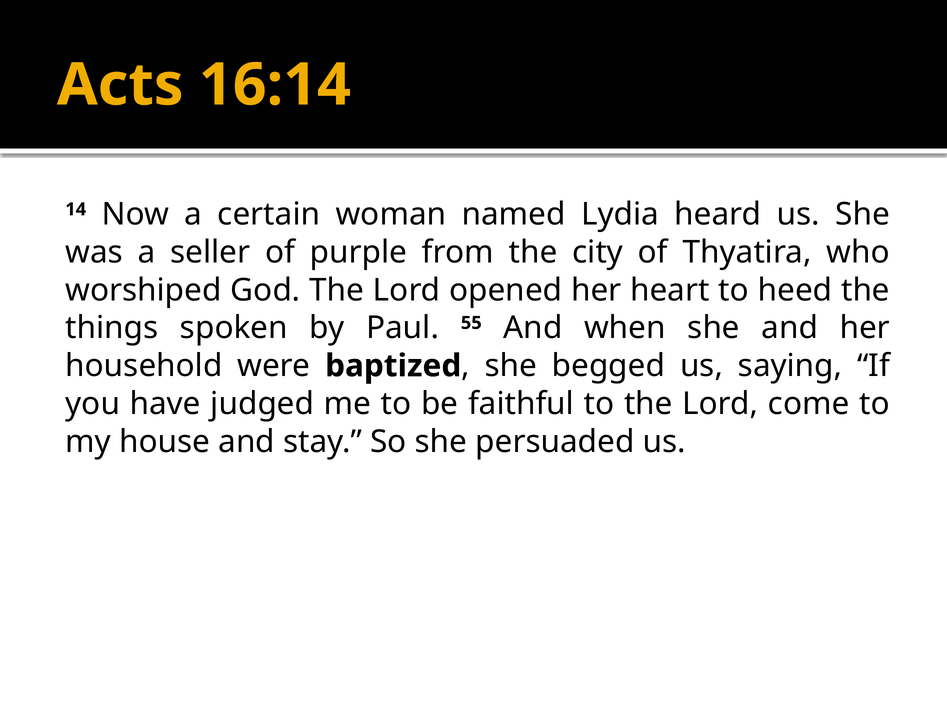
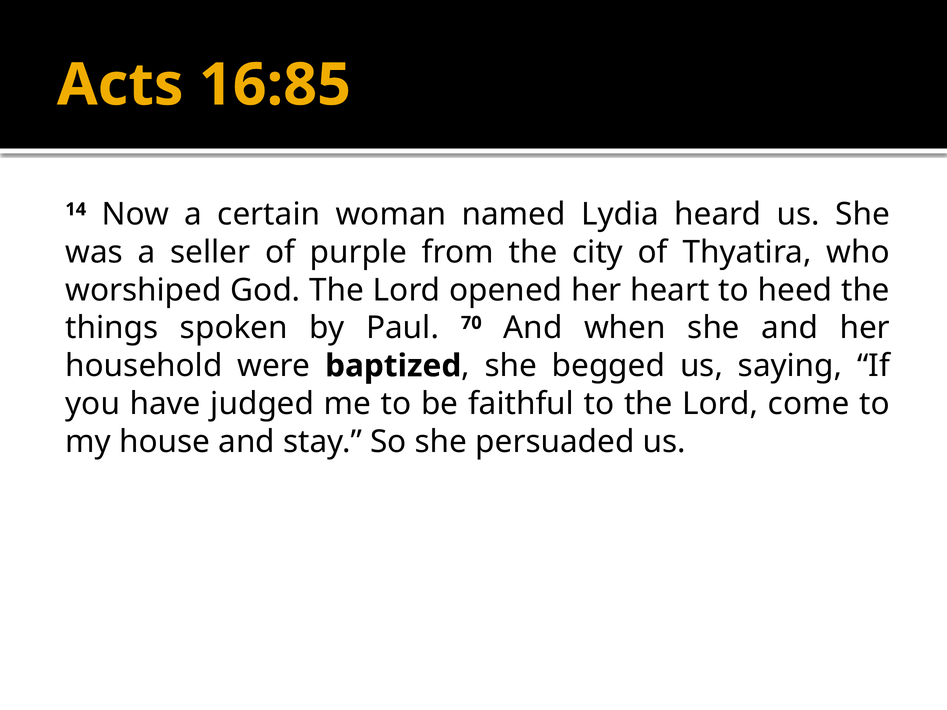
16:14: 16:14 -> 16:85 (275, 85)
55: 55 -> 70 (471, 323)
